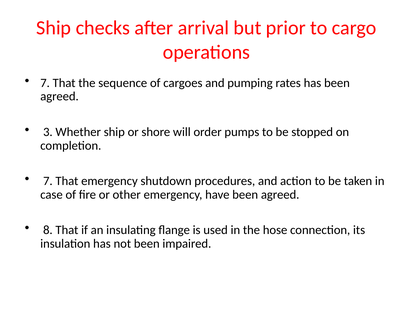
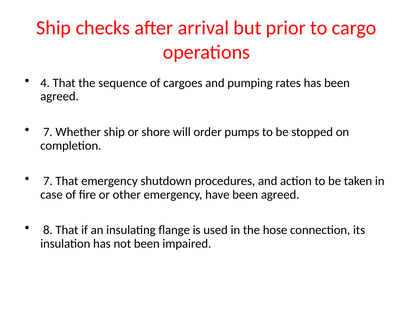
7: 7 -> 4 (45, 83)
3: 3 -> 7 (48, 132)
